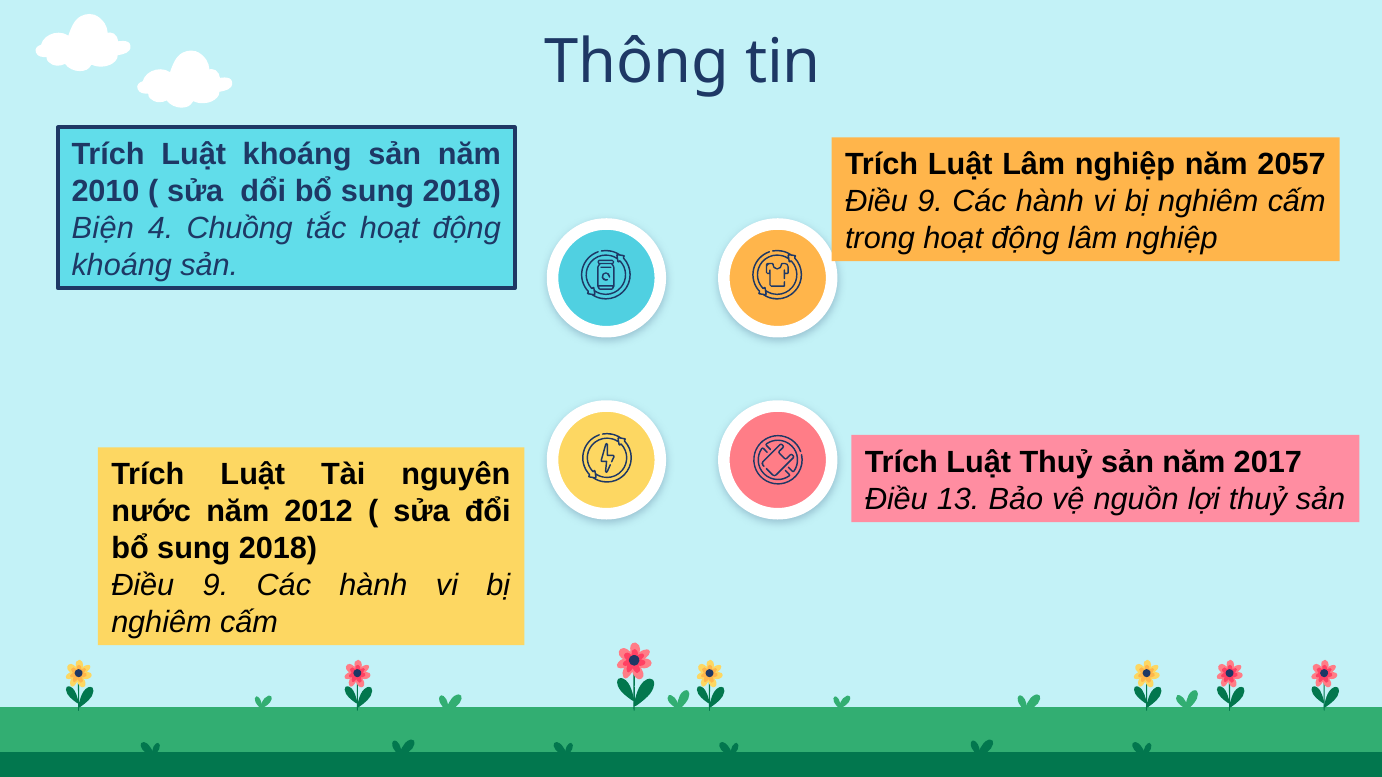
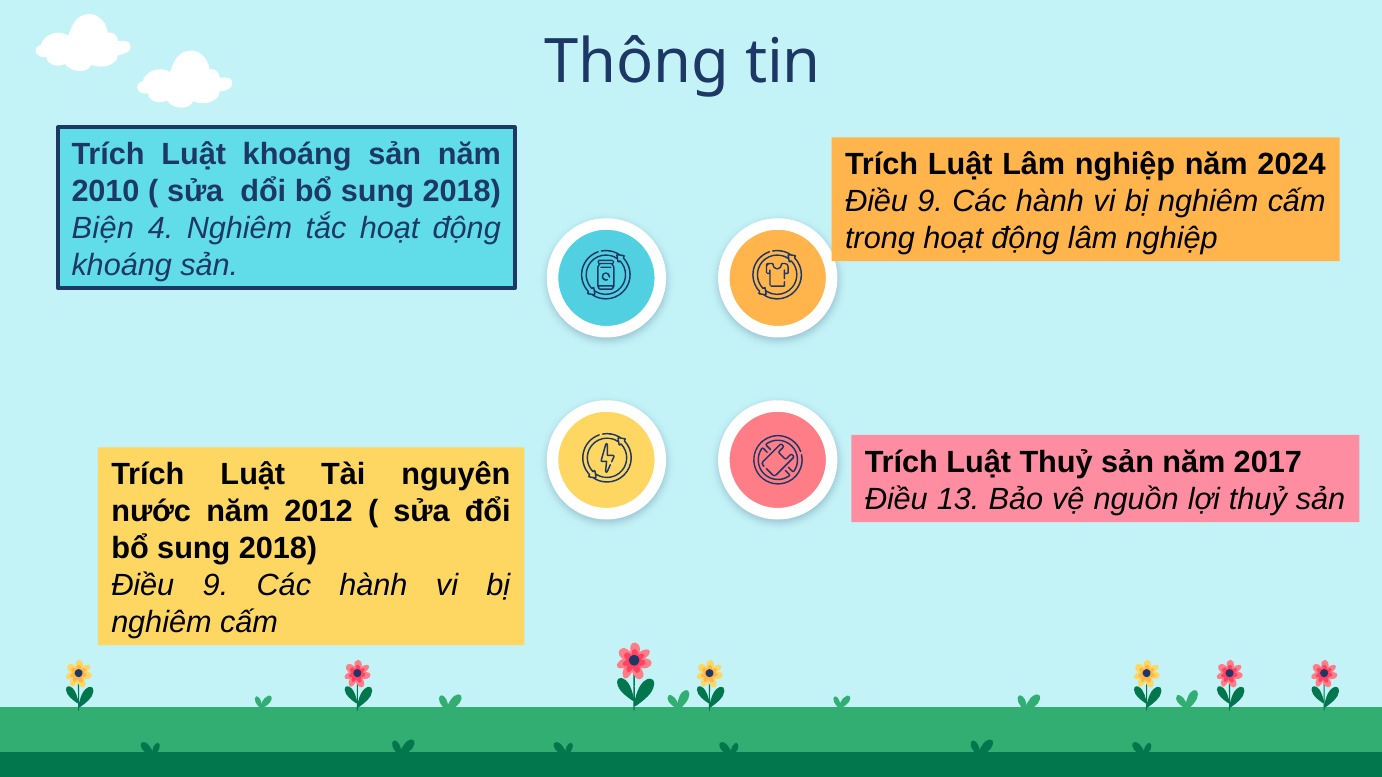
2057: 2057 -> 2024 (1292, 165)
4 Chuồng: Chuồng -> Nghiêm (240, 229)
